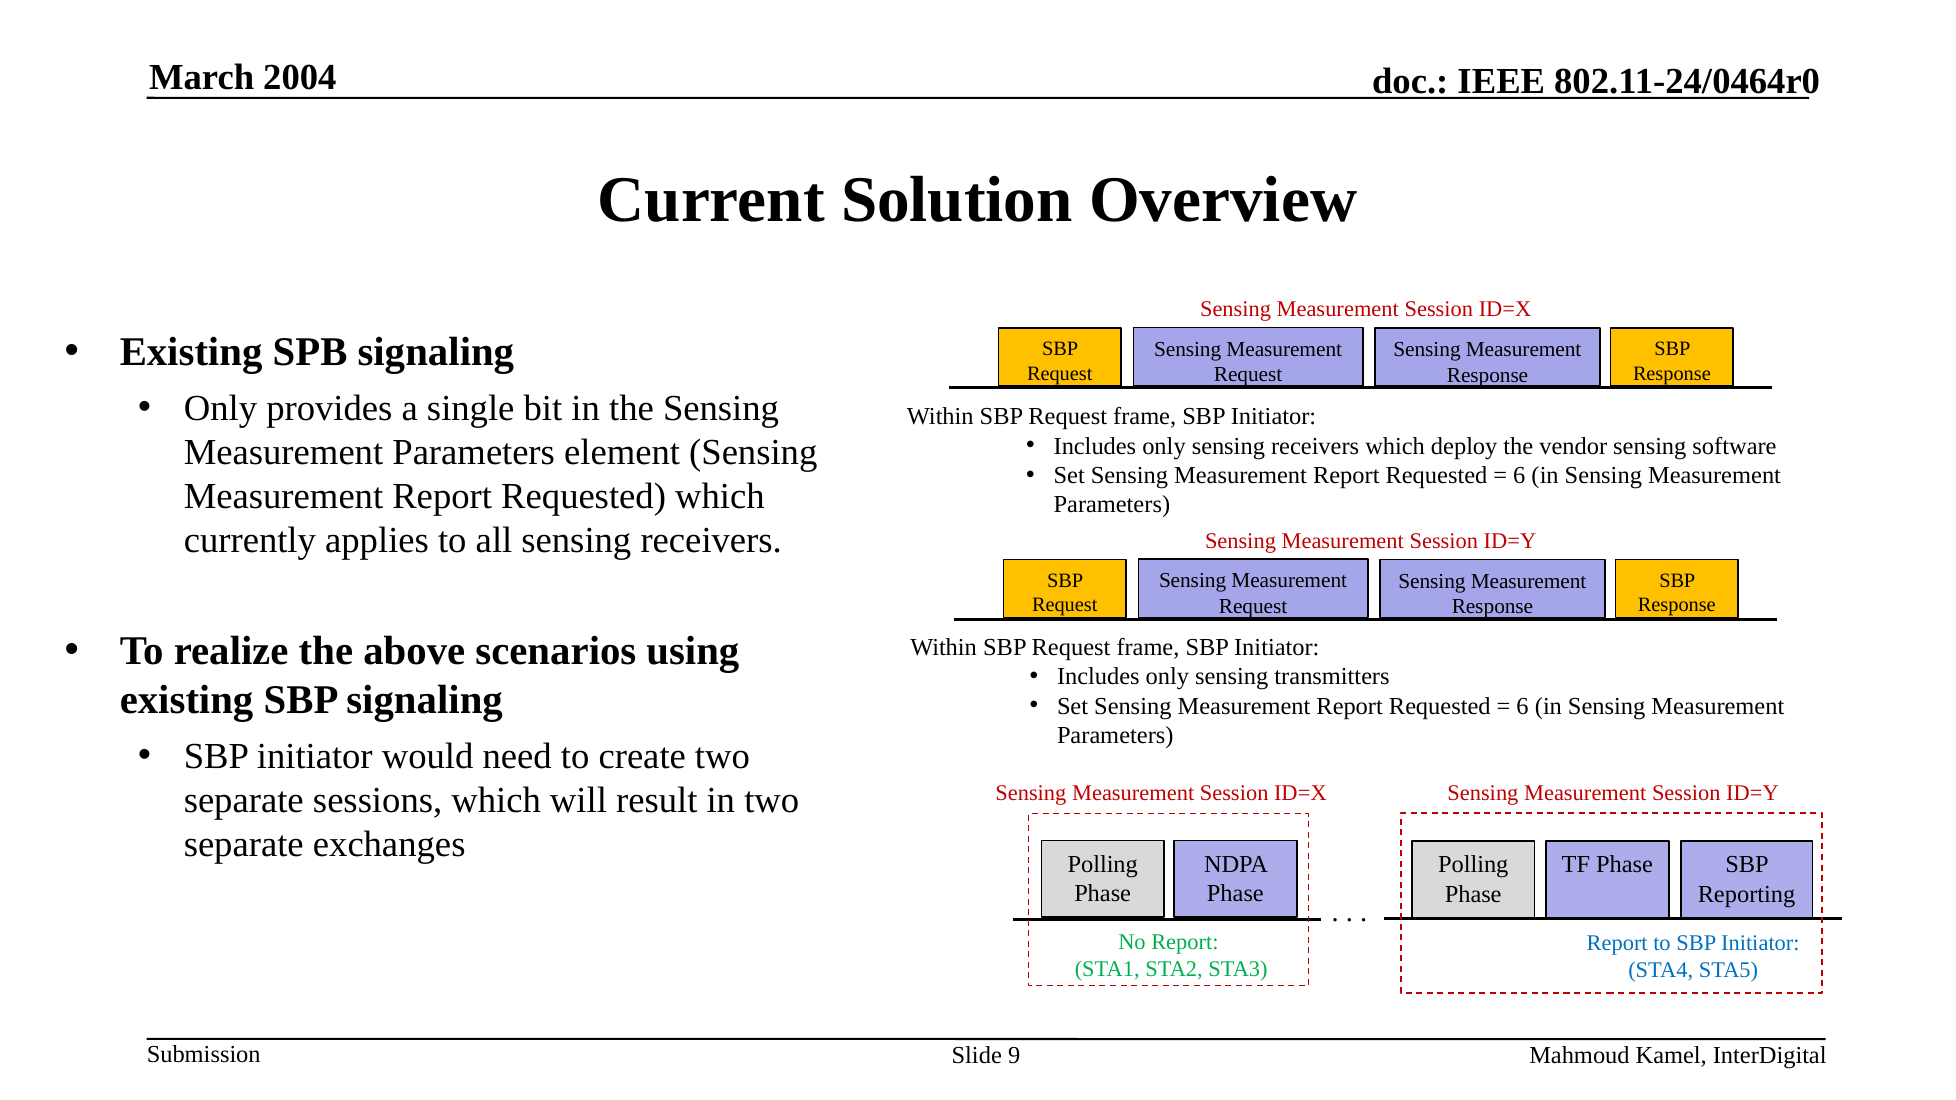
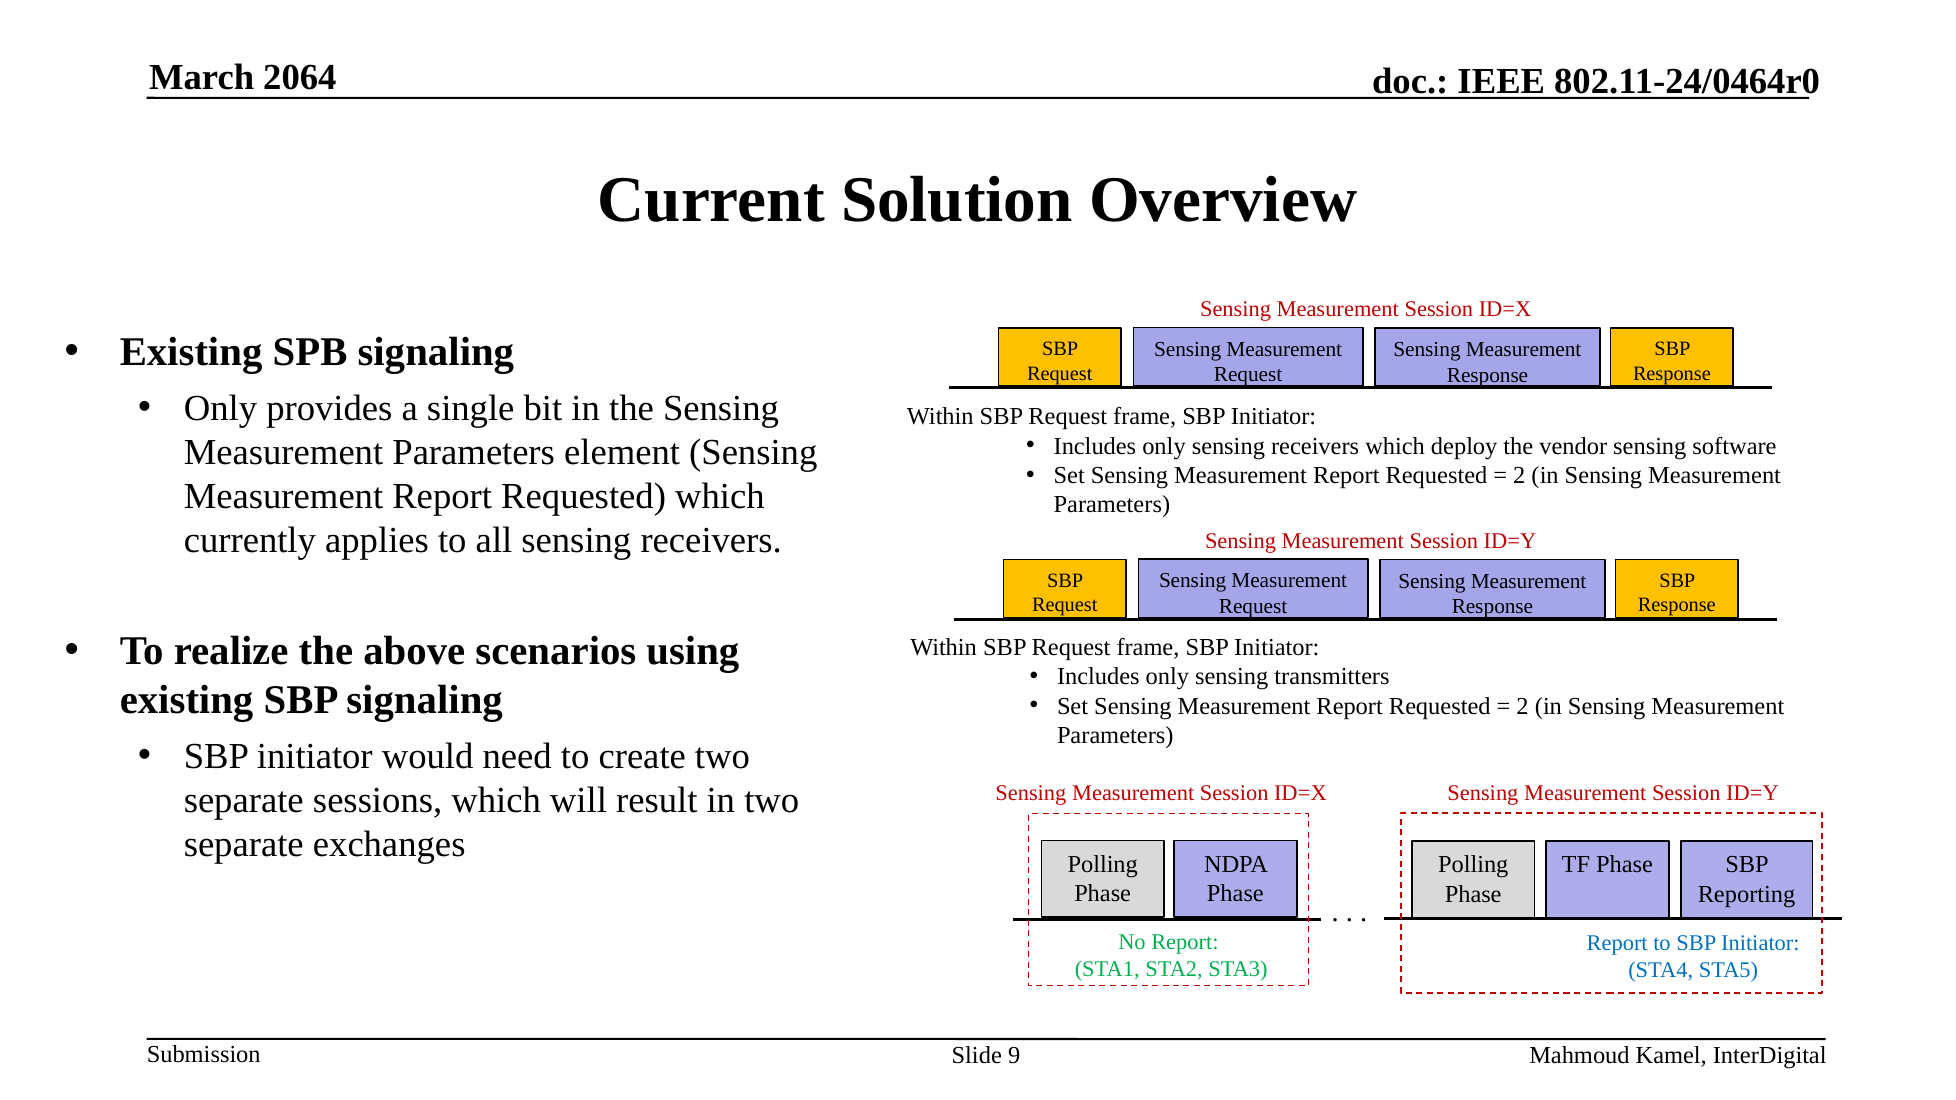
2004: 2004 -> 2064 (300, 78)
6: 6 -> 2 (1519, 475)
6: 6 -> 2 (1523, 706)
